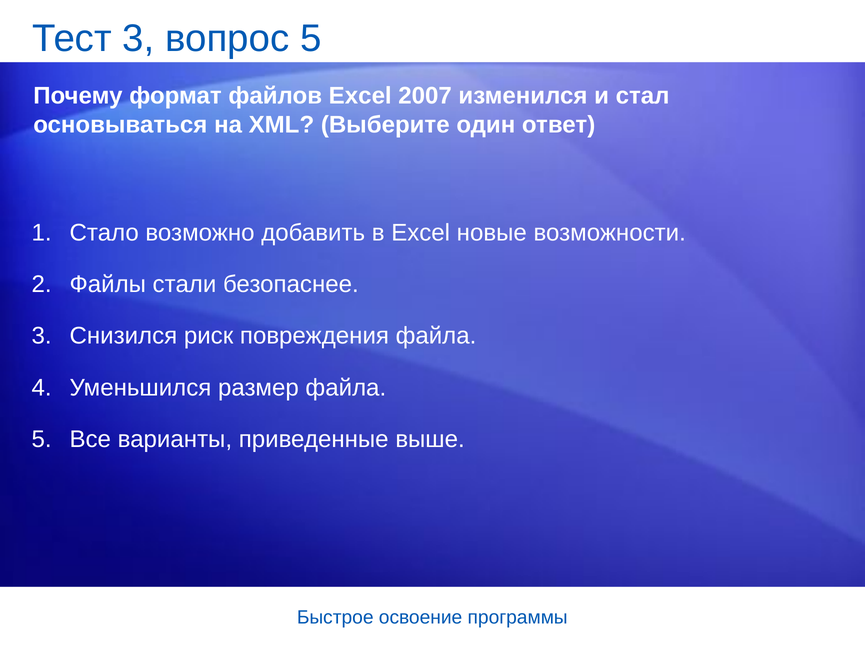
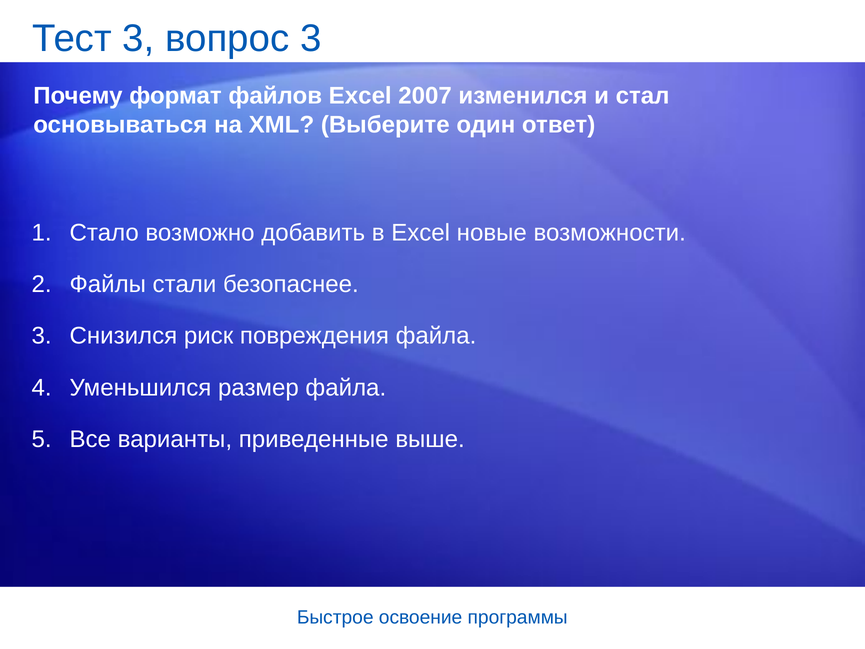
вопрос 5: 5 -> 3 (311, 38)
